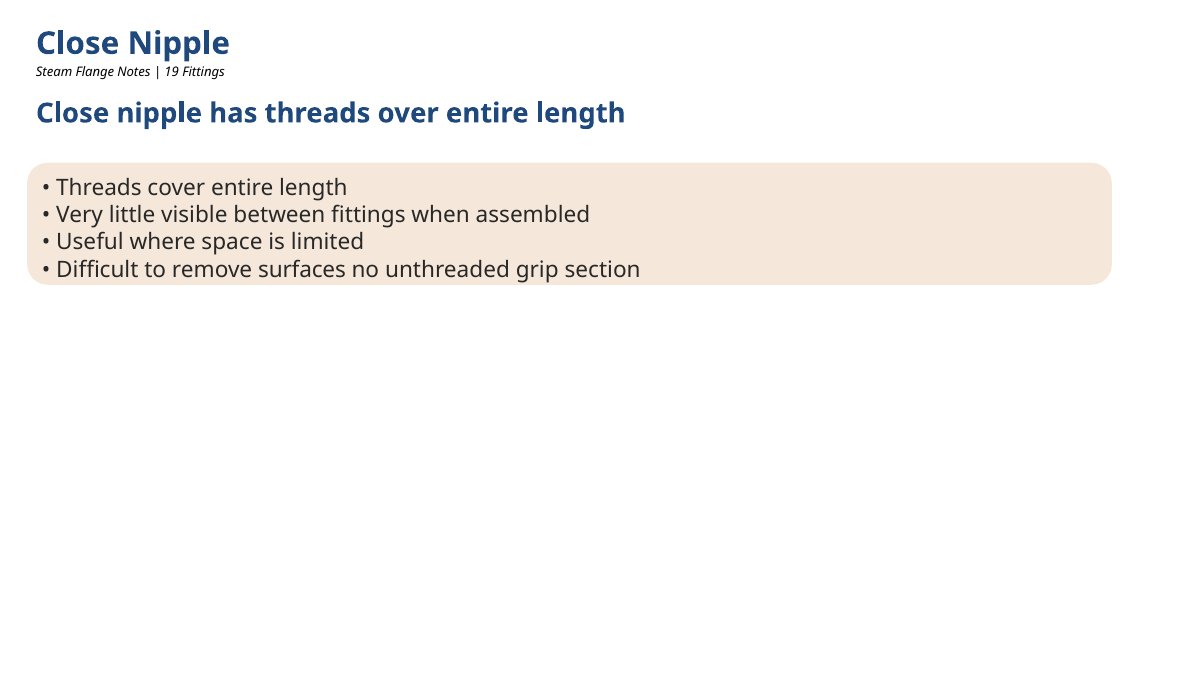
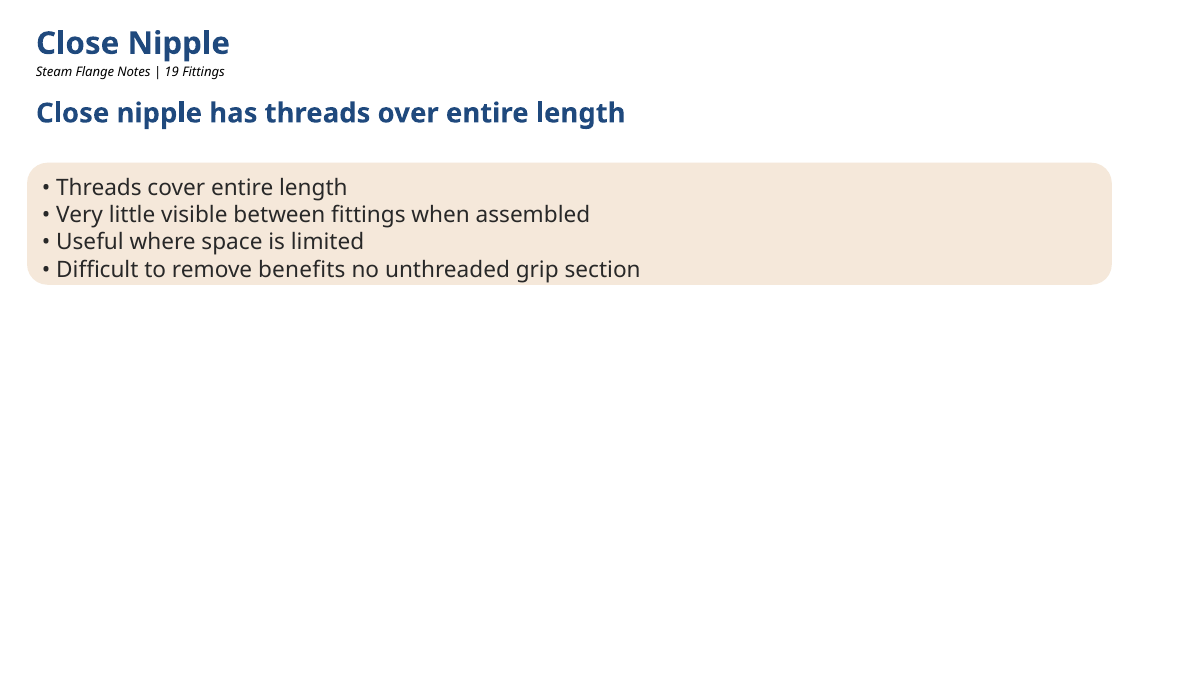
surfaces: surfaces -> benefits (302, 270)
